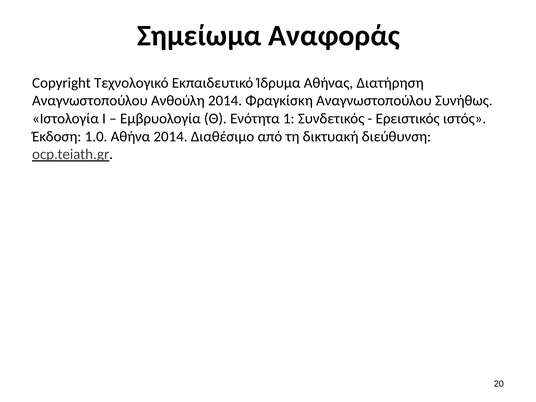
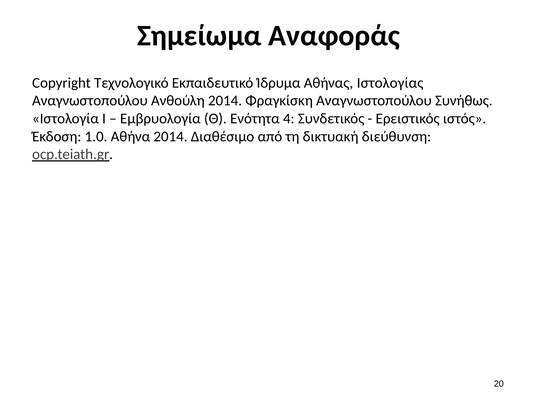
Διατήρηση: Διατήρηση -> Ιστολογίας (390, 83)
1: 1 -> 4 (289, 119)
